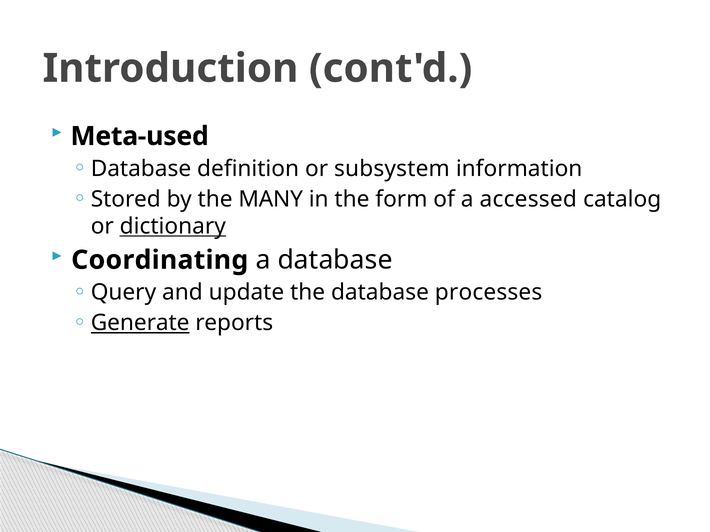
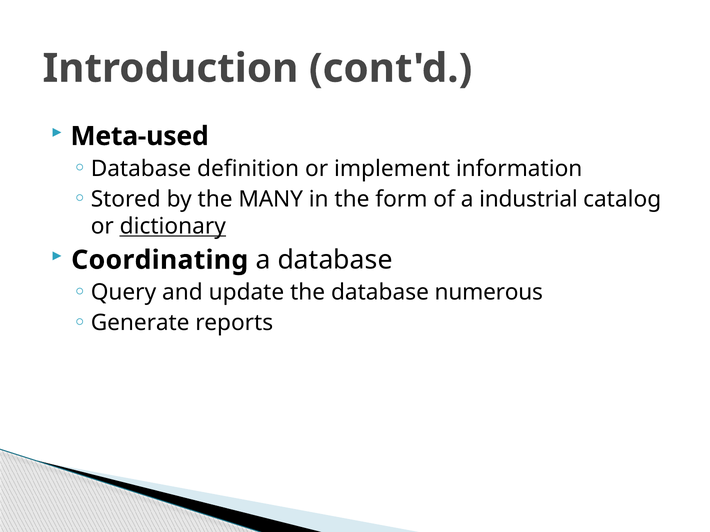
subsystem: subsystem -> implement (392, 169)
accessed: accessed -> industrial (528, 199)
processes: processes -> numerous (489, 293)
Generate underline: present -> none (140, 323)
